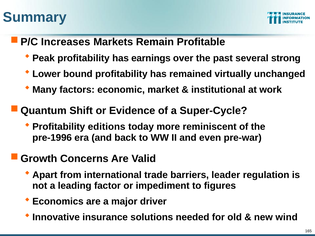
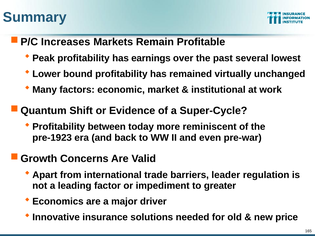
strong: strong -> lowest (286, 58)
editions: editions -> between (107, 127)
pre-1996: pre-1996 -> pre-1923 (52, 138)
figures: figures -> greater (220, 186)
wind: wind -> price (287, 217)
